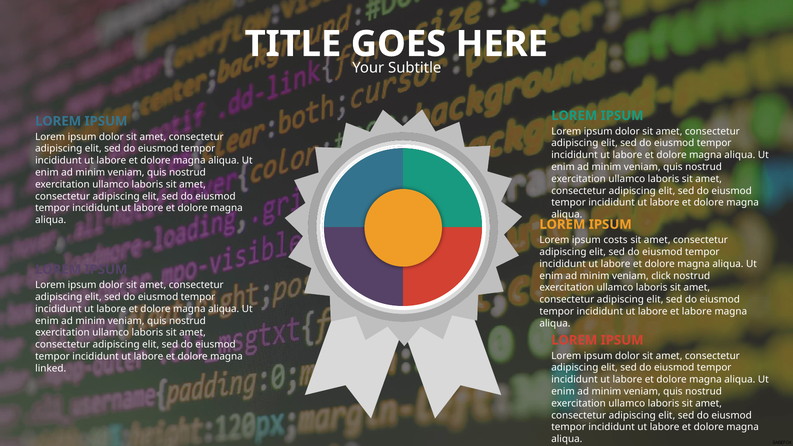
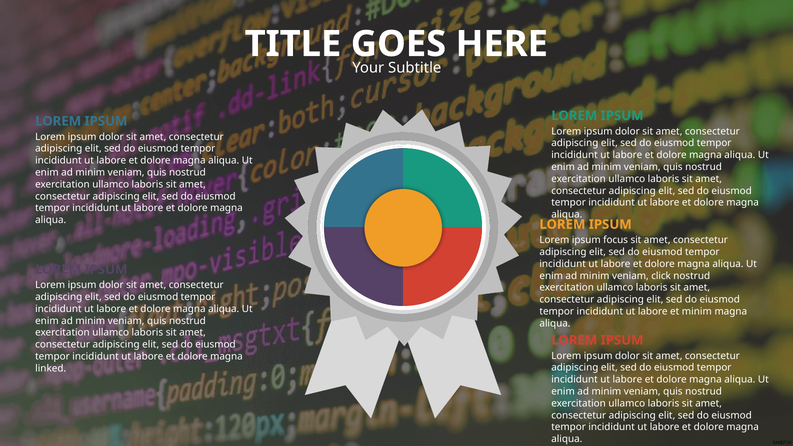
costs: costs -> focus (616, 240)
et labore: labore -> minim (697, 311)
